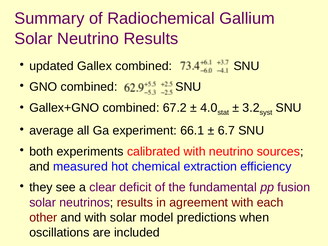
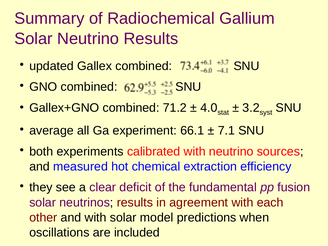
67.2: 67.2 -> 71.2 (175, 108)
6.7: 6.7 -> 7.1 (226, 131)
